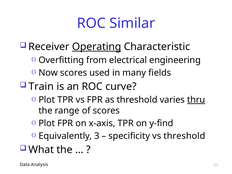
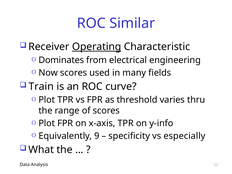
Overfitting: Overfitting -> Dominates (61, 60)
thru underline: present -> none (196, 100)
y-find: y-find -> y-info (161, 123)
3: 3 -> 9 (97, 136)
vs threshold: threshold -> especially (184, 136)
